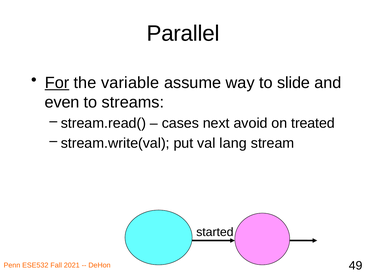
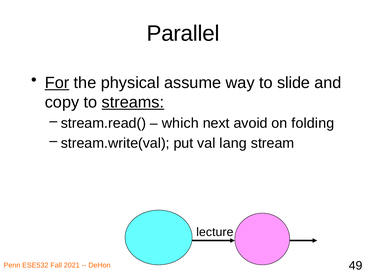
variable: variable -> physical (130, 83)
even: even -> copy (62, 102)
streams underline: none -> present (133, 102)
cases: cases -> which (180, 123)
treated: treated -> folding (313, 123)
started: started -> lecture (215, 233)
